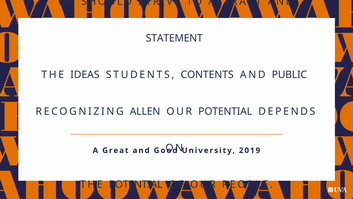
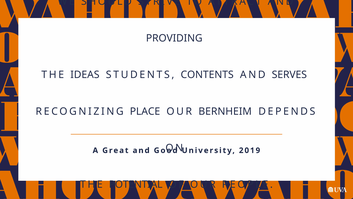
STATEMENT: STATEMENT -> PROVIDING (174, 38)
PUBLIC: PUBLIC -> SERVES (289, 75)
ALLEN: ALLEN -> PLACE (145, 111)
OUR POTENTIAL: POTENTIAL -> BERNHEIM (225, 111)
